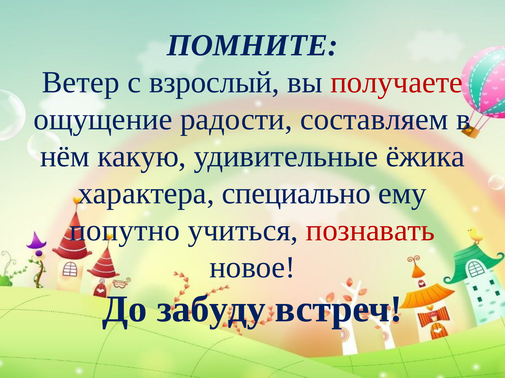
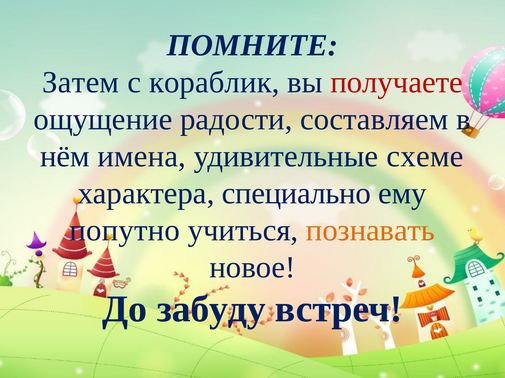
Ветер: Ветер -> Затем (81, 83)
взрослый: взрослый -> кораблик (214, 83)
какую: какую -> имена (142, 157)
ёжика: ёжика -> схеме (425, 157)
познавать colour: red -> orange (371, 231)
